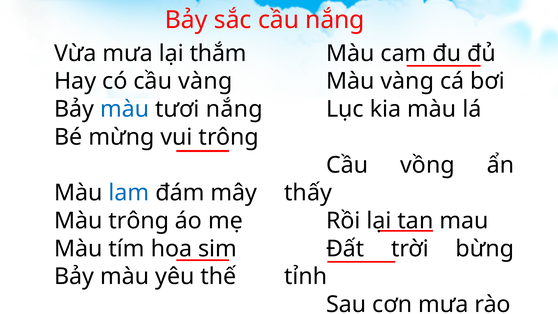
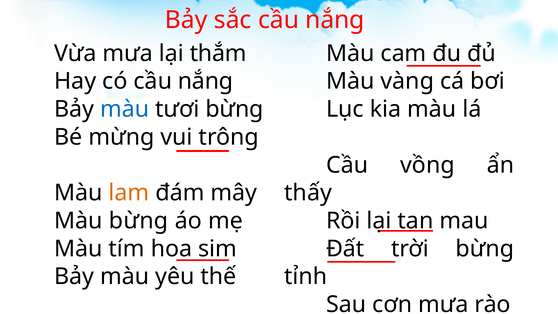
có cầu vàng: vàng -> nắng (205, 81)
tươi nắng: nắng -> bừng (235, 109)
lam colour: blue -> orange (129, 193)
Màu trông: trông -> bừng (139, 221)
